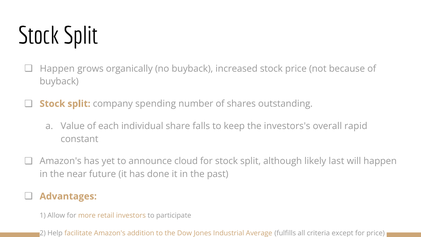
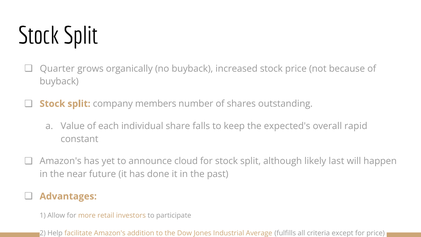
Happen: Happen -> Quarter (57, 69)
spending: spending -> members (156, 104)
investors's: investors's -> expected's (287, 126)
